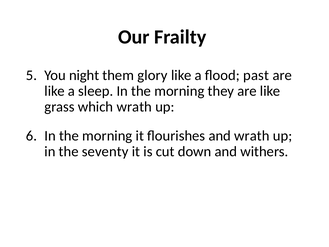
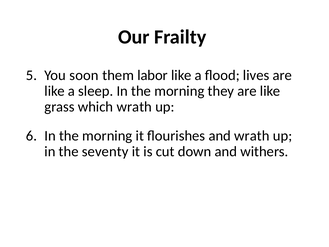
night: night -> soon (84, 75)
glory: glory -> labor (153, 75)
past: past -> lives (256, 75)
